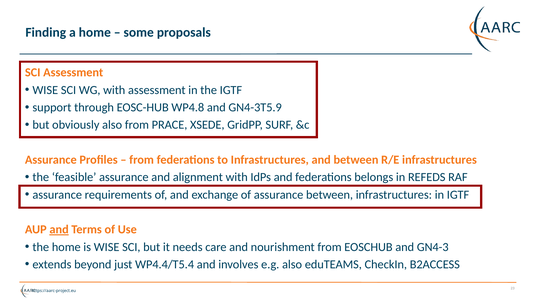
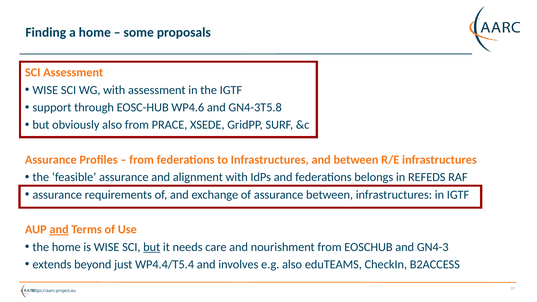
WP4.8: WP4.8 -> WP4.6 (188, 108)
GN4-3T5.9: GN4-3T5.9 -> GN4-3T5.8 (255, 108)
but underline: none -> present (152, 247)
